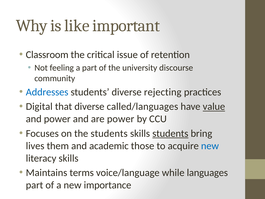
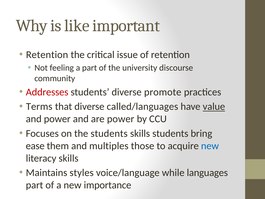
Classroom: Classroom -> Retention (47, 55)
Addresses colour: blue -> red (47, 92)
rejecting: rejecting -> promote (163, 92)
Digital: Digital -> Terms (39, 106)
students underline: present -> none (170, 133)
lives: lives -> ease (35, 146)
academic: academic -> multiples (109, 146)
terms: terms -> styles (82, 172)
